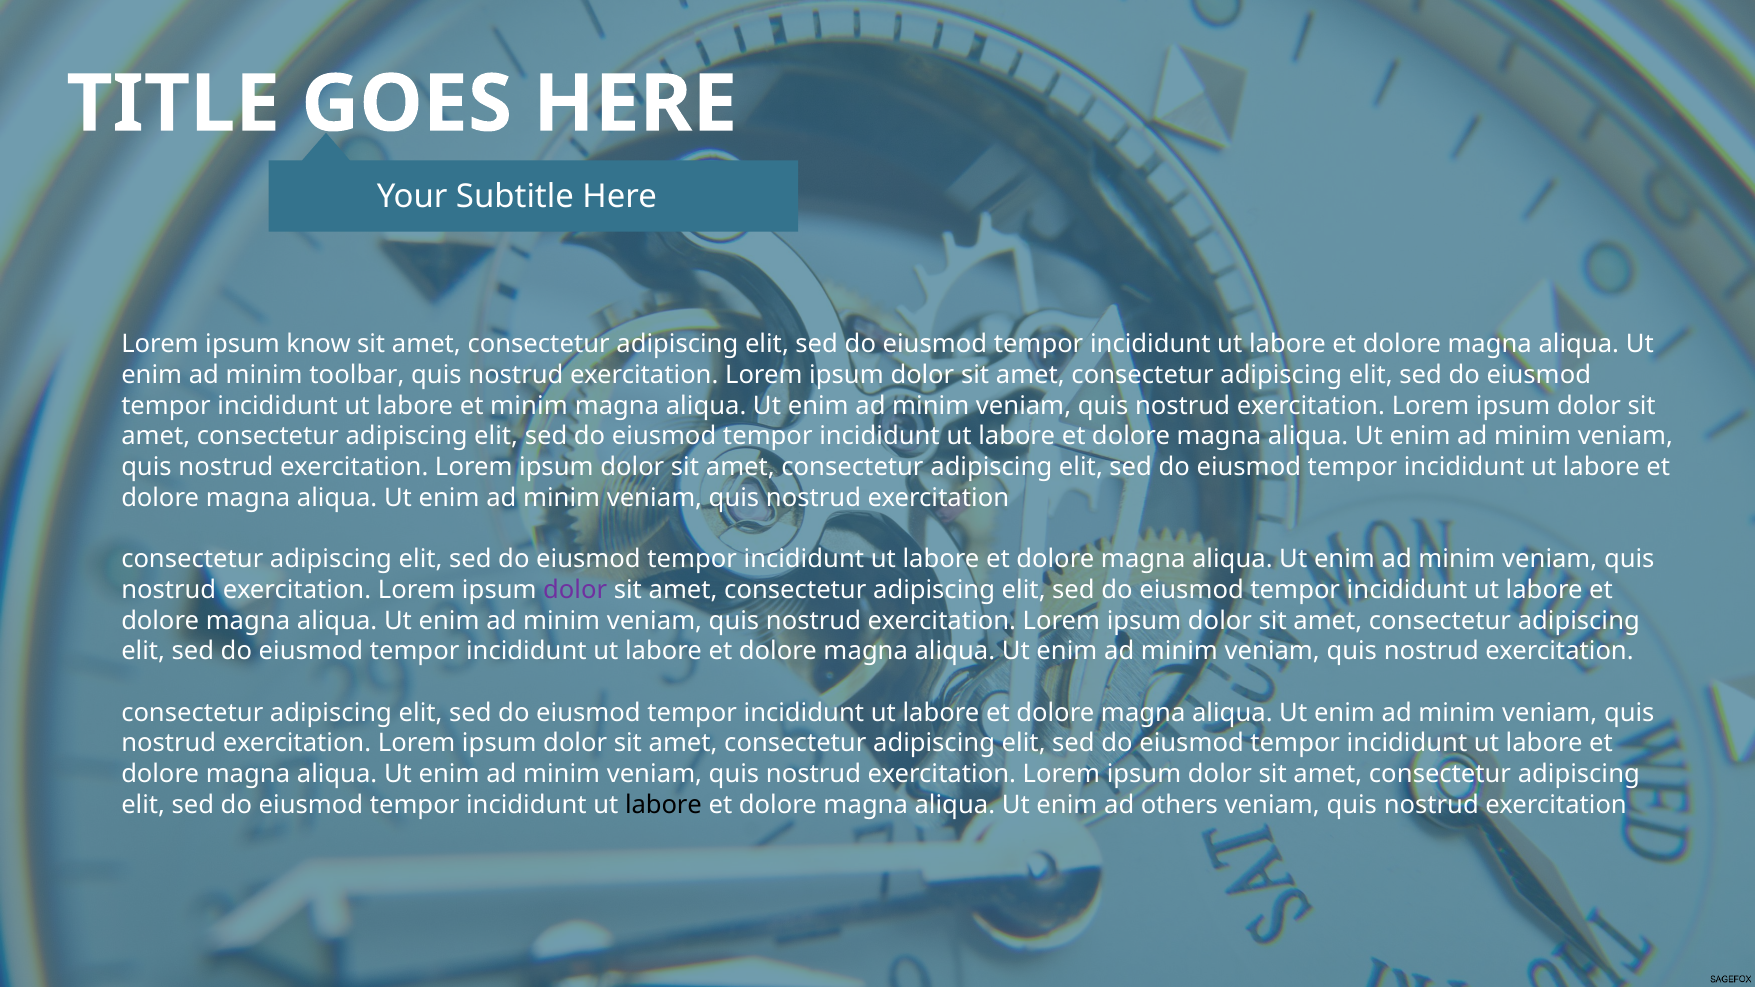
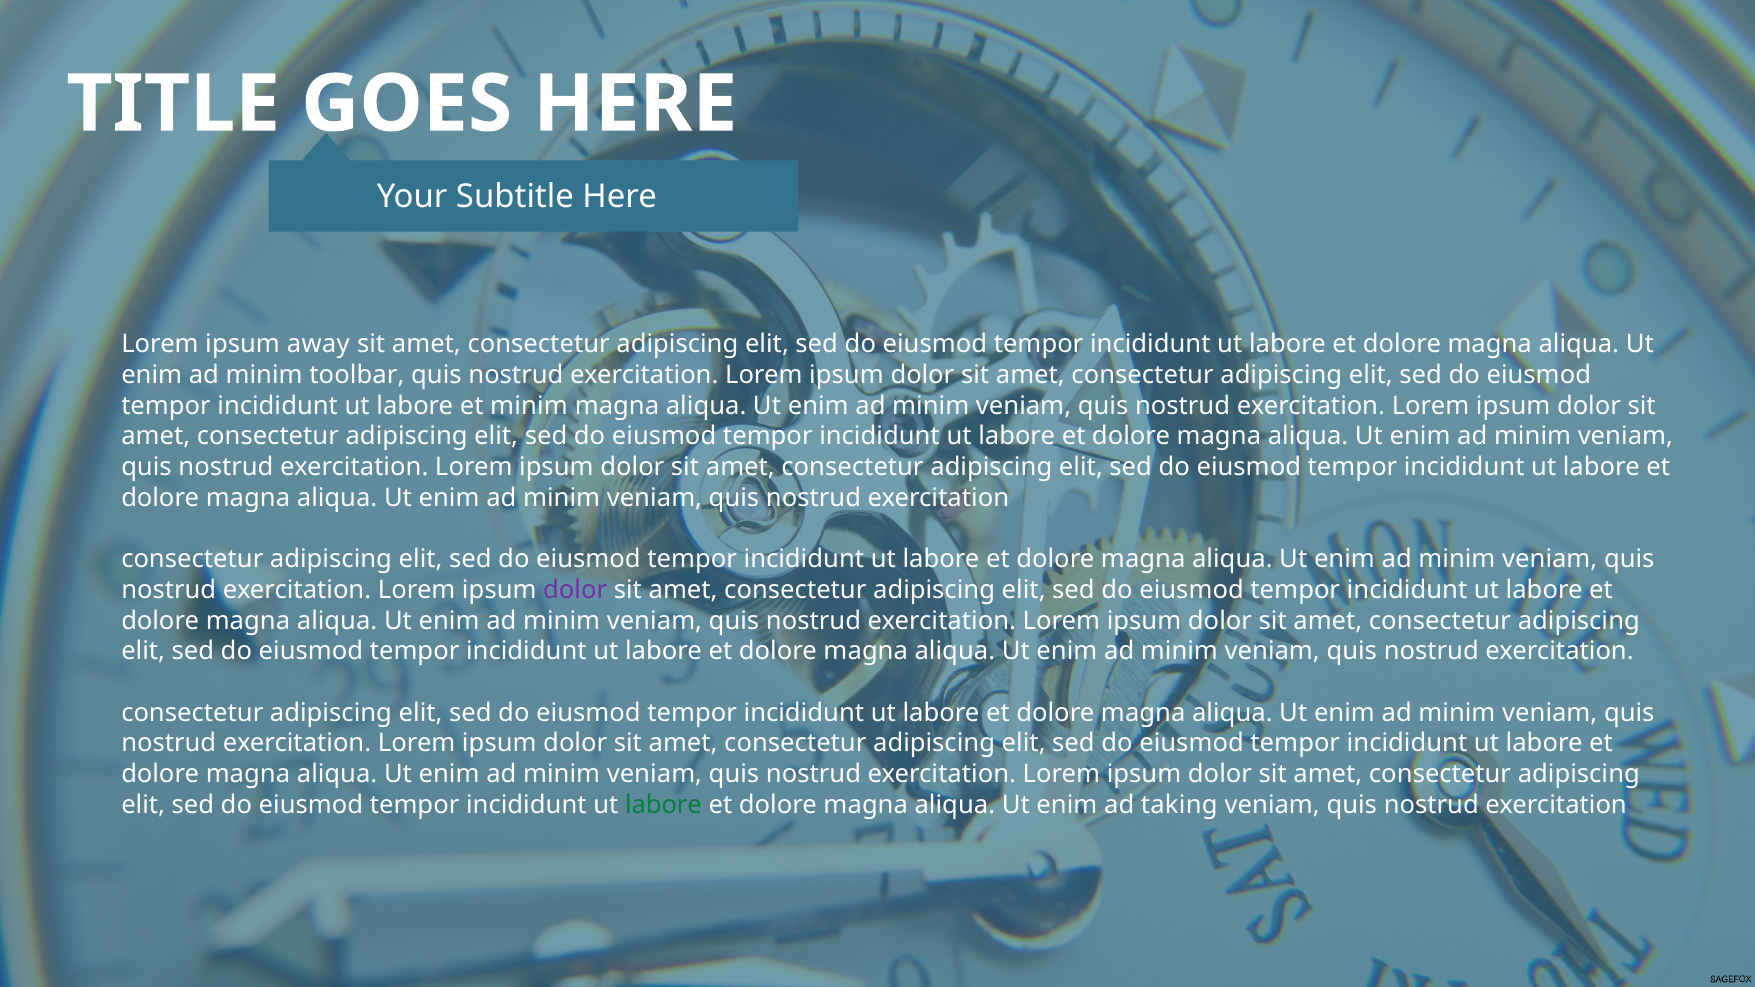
know: know -> away (318, 344)
labore colour: black -> green (664, 805)
others: others -> taking (1179, 805)
